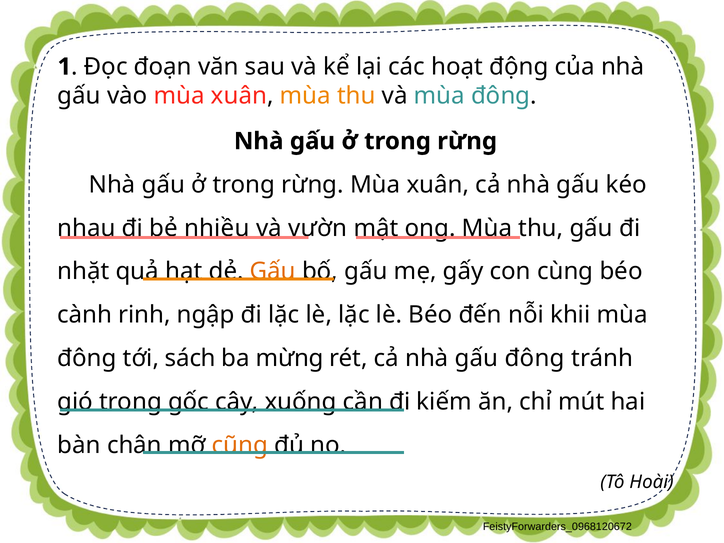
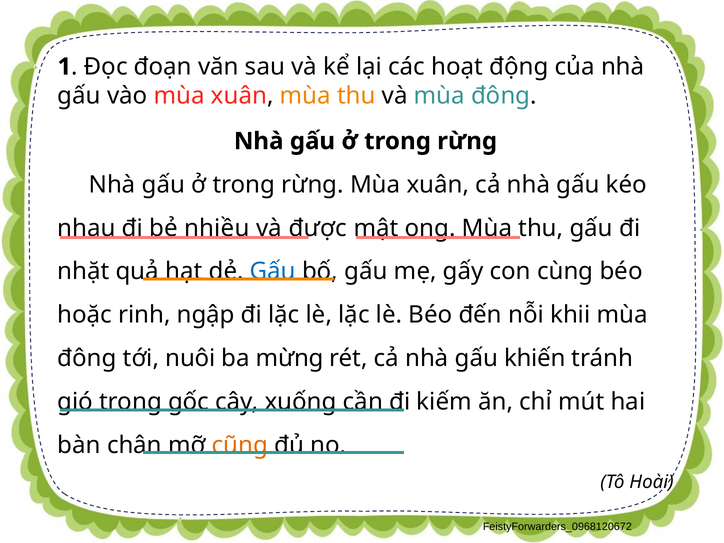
vườn: vườn -> được (318, 228)
Gấu colour: orange -> blue (273, 271)
cành: cành -> hoặc (85, 315)
sách: sách -> nuôi (190, 358)
gấu đông: đông -> khiến (535, 358)
